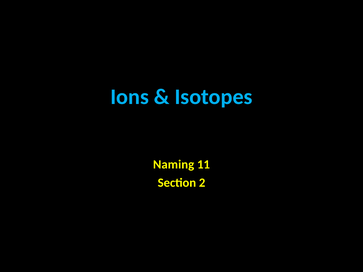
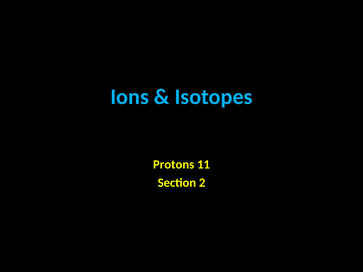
Naming: Naming -> Protons (174, 165)
